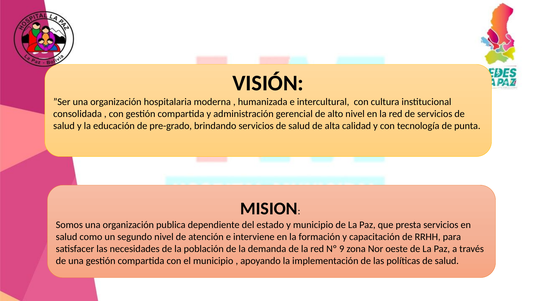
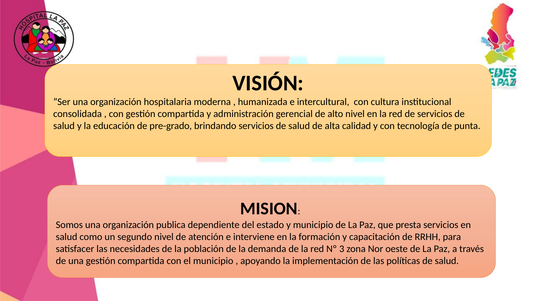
9: 9 -> 3 (342, 249)
